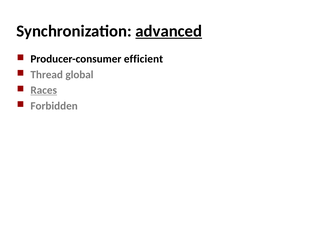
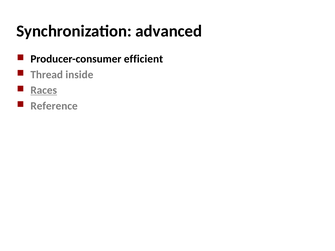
advanced underline: present -> none (169, 31)
global: global -> inside (79, 75)
Forbidden: Forbidden -> Reference (54, 106)
